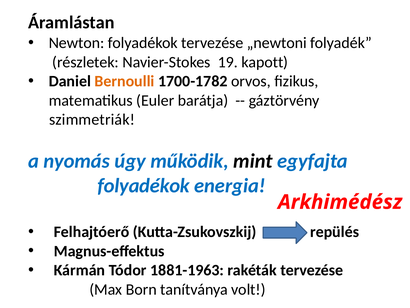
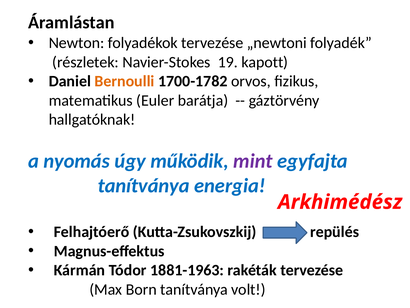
szimmetriák: szimmetriák -> hallgatóknak (92, 119)
mint colour: black -> purple (253, 161)
folyadékok: folyadékok -> tanítványa (144, 185)
